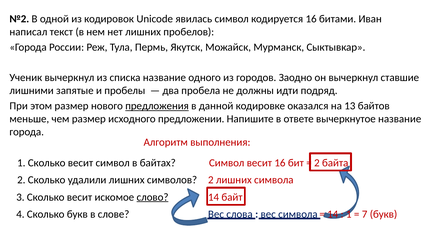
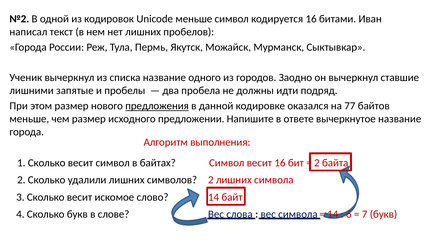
Unicode явилась: явилась -> меньше (194, 19)
13: 13 -> 77 (350, 106)
слово underline: present -> none (153, 197)
1: 1 -> 6 (349, 214)
